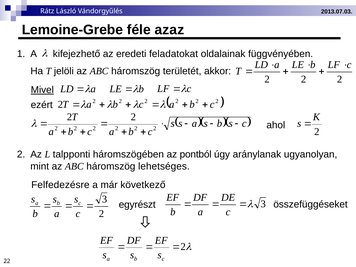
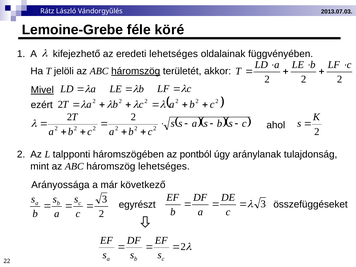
azaz: azaz -> köré (169, 30)
eredeti feladatokat: feladatokat -> lehetséges (174, 54)
háromszög underline: none -> present (136, 71)
ugyanolyan: ugyanolyan -> tulajdonság (311, 154)
Felfedezésre: Felfedezésre -> Arányossága (60, 185)
